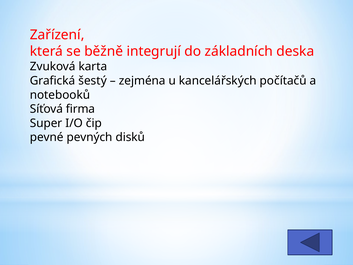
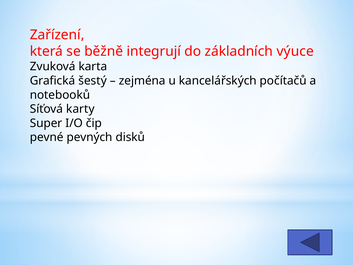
deska: deska -> výuce (295, 51)
firma: firma -> karty (80, 109)
